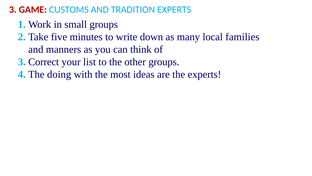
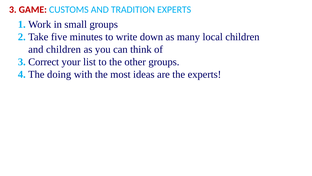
local families: families -> children (242, 37)
and manners: manners -> children (63, 49)
